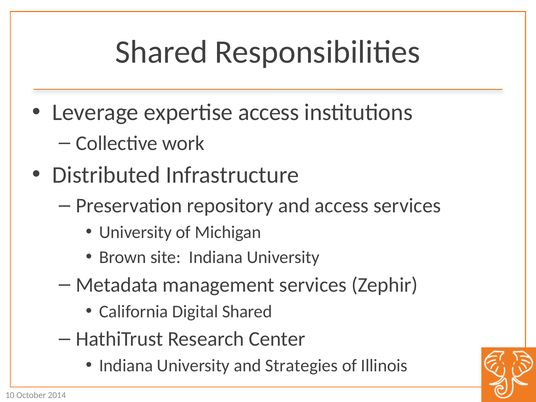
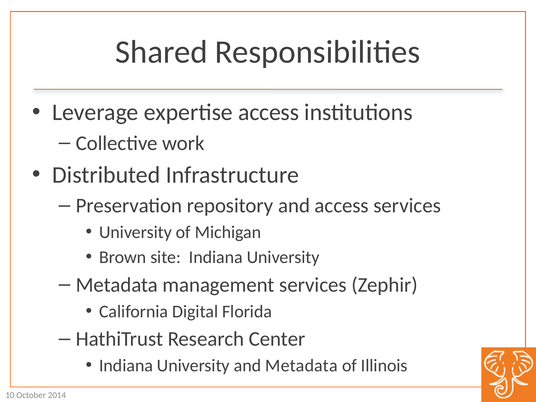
Digital Shared: Shared -> Florida (247, 311)
and Strategies: Strategies -> Metadata (301, 366)
